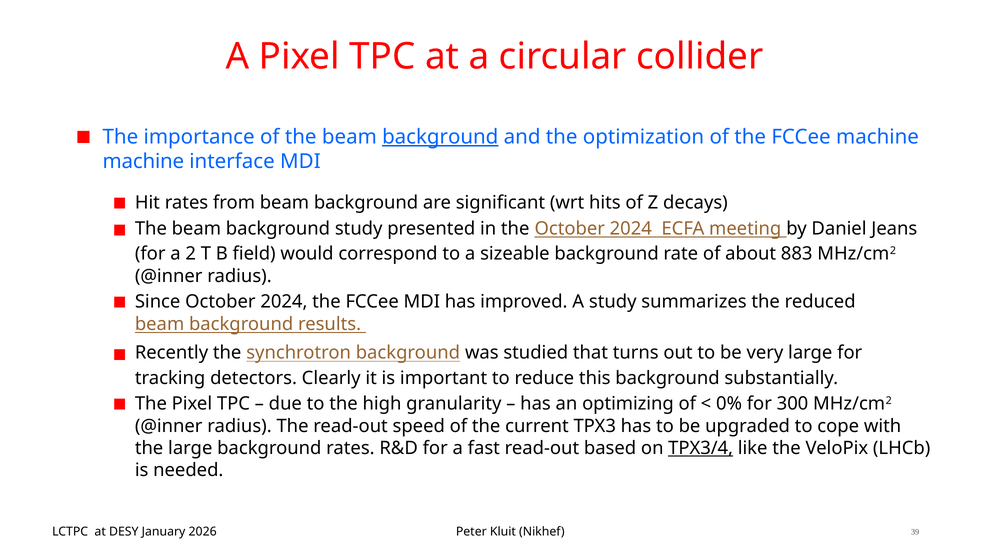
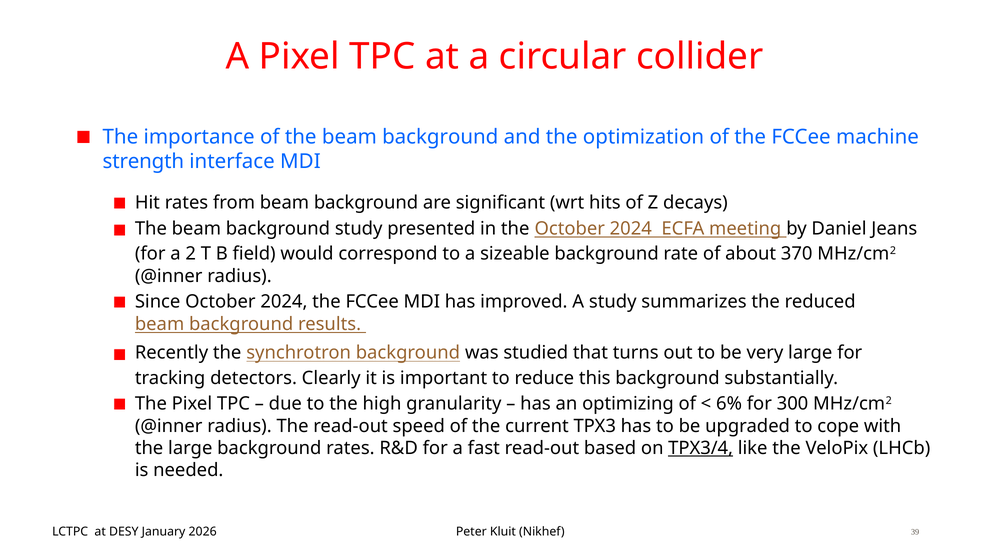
background underline: present -> none (440, 137)
machine: machine -> strength (143, 161)
883: 883 -> 370 (797, 254)
0%: 0% -> 6% (729, 403)
